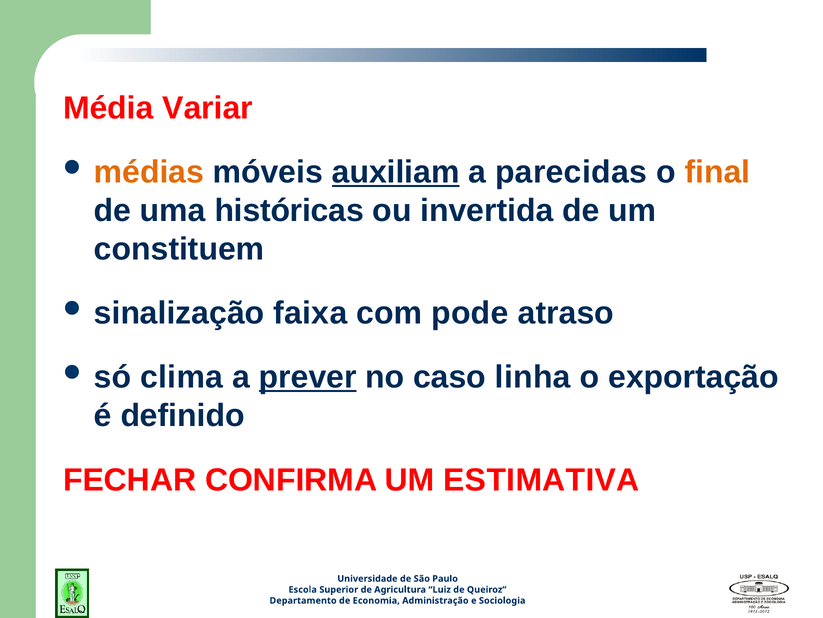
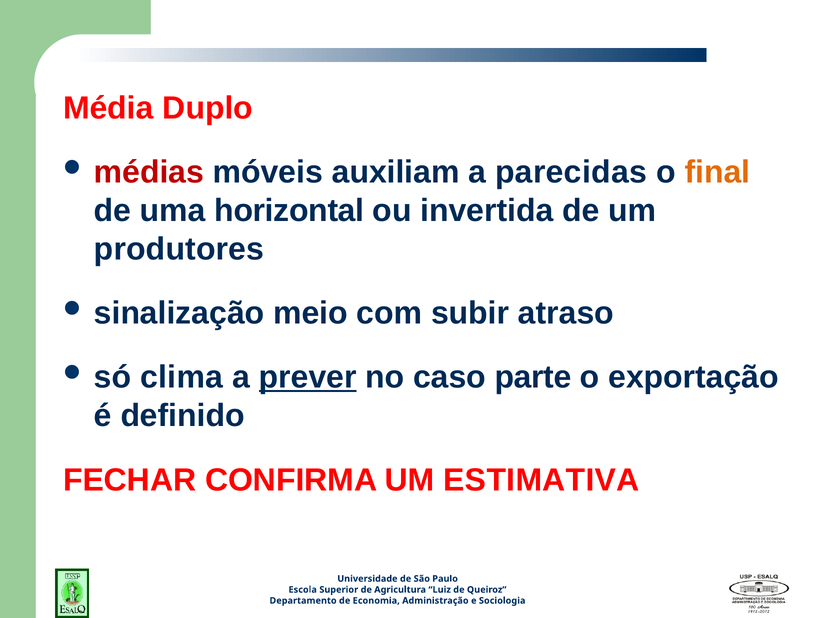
Variar: Variar -> Duplo (208, 108)
médias colour: orange -> red (149, 172)
auxiliam underline: present -> none (396, 172)
históricas: históricas -> horizontal (289, 210)
constituem: constituem -> produtores (179, 249)
faixa: faixa -> meio (310, 313)
pode: pode -> subir (470, 313)
linha: linha -> parte (533, 377)
